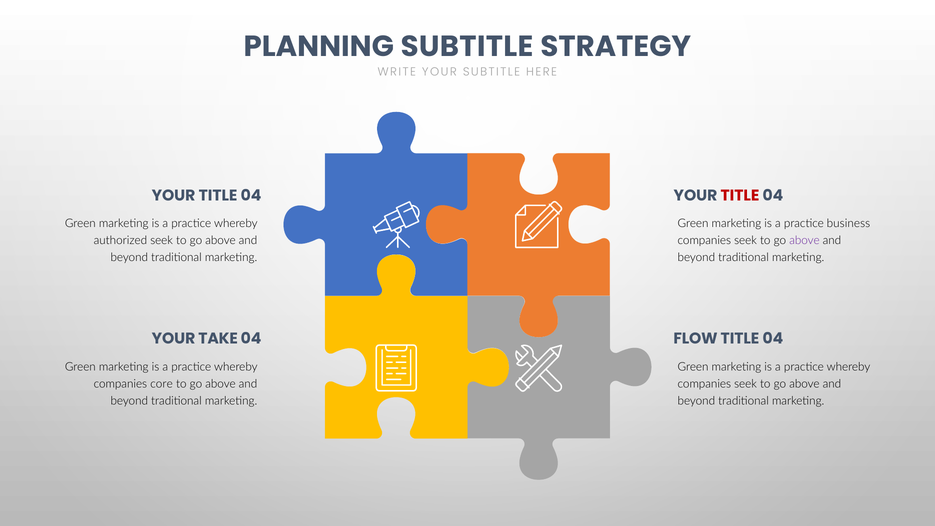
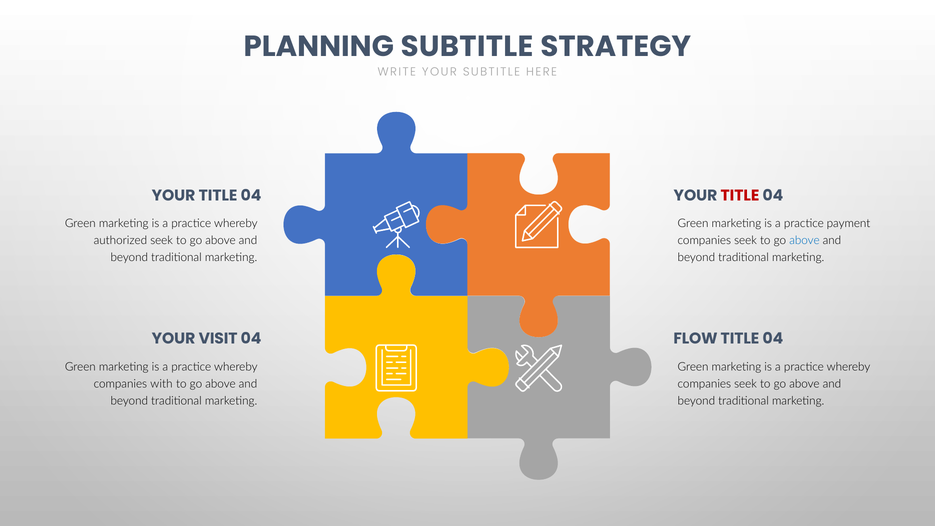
business: business -> payment (849, 224)
above colour: purple -> blue (804, 241)
TAKE: TAKE -> VISIT (218, 339)
core: core -> with (162, 384)
